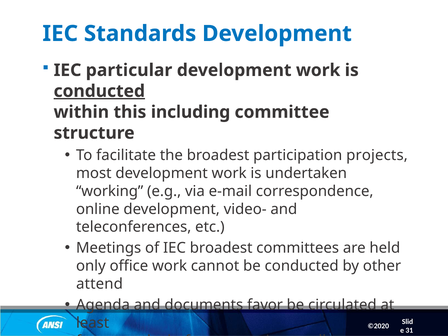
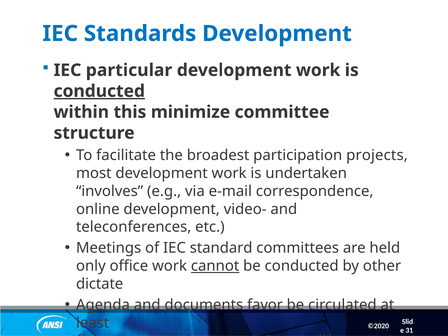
including: including -> minimize (190, 112)
working: working -> involves (110, 191)
IEC broadest: broadest -> standard (221, 248)
cannot underline: none -> present (215, 266)
attend: attend -> dictate (100, 284)
